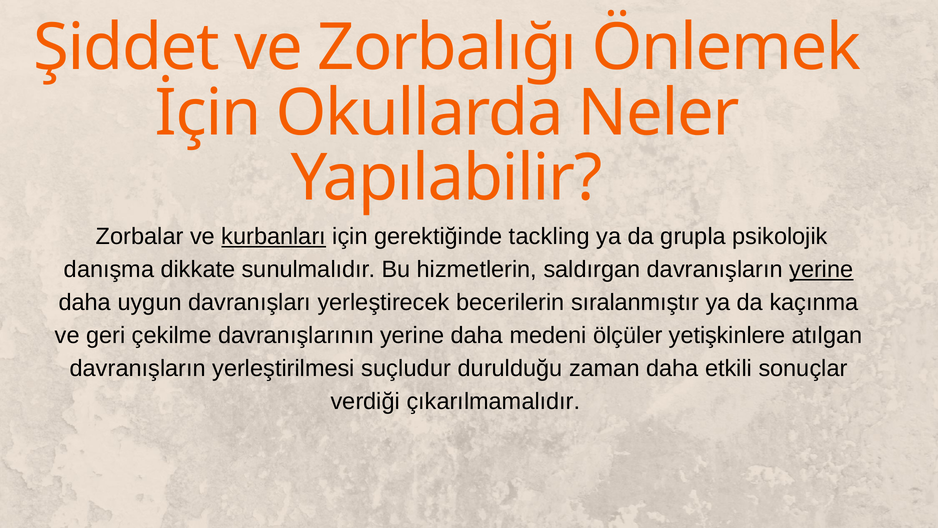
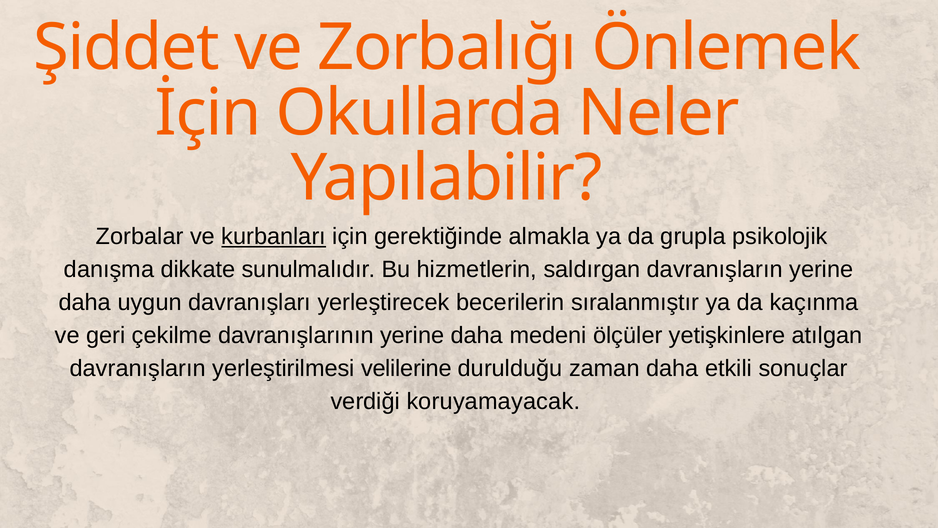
tackling: tackling -> almakla (549, 236)
yerine underline: present -> none (821, 269)
suçludur: suçludur -> velilerine (406, 368)
çıkarılmamalıdır: çıkarılmamalıdır -> koruyamayacak (493, 401)
